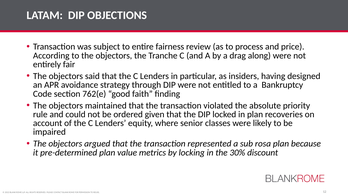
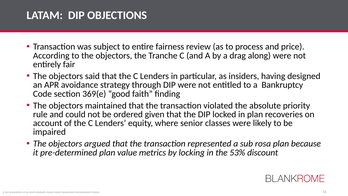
762(e: 762(e -> 369(e (94, 94)
30%: 30% -> 53% (237, 152)
